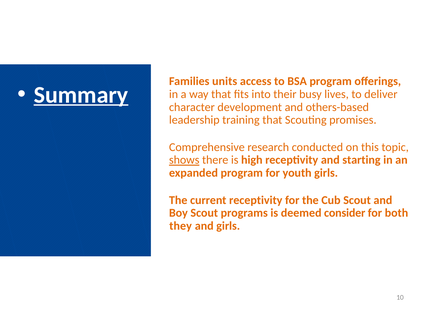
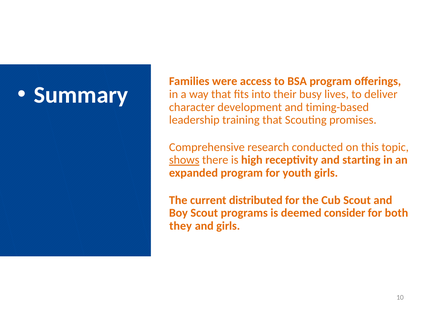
units: units -> were (225, 81)
Summary underline: present -> none (81, 95)
others-based: others-based -> timing-based (337, 107)
current receptivity: receptivity -> distributed (256, 200)
